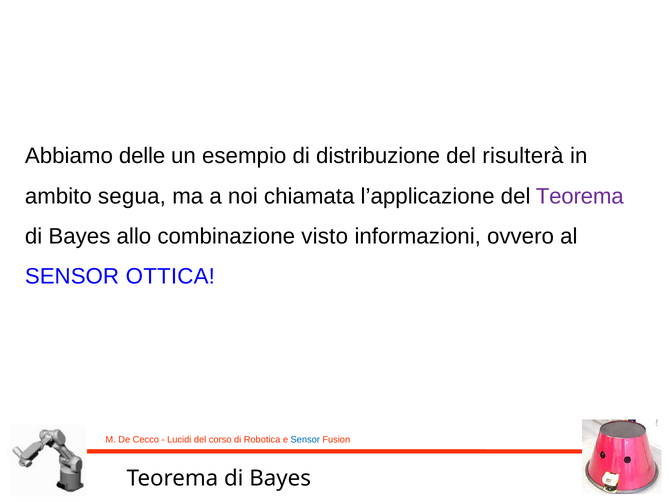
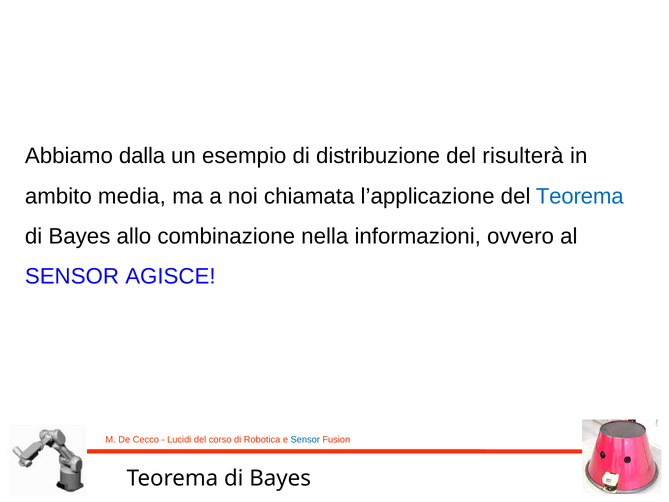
delle: delle -> dalla (142, 156)
segua: segua -> media (132, 196)
Teorema colour: purple -> blue (580, 196)
visto: visto -> nella (325, 236)
OTTICA: OTTICA -> AGISCE (170, 276)
